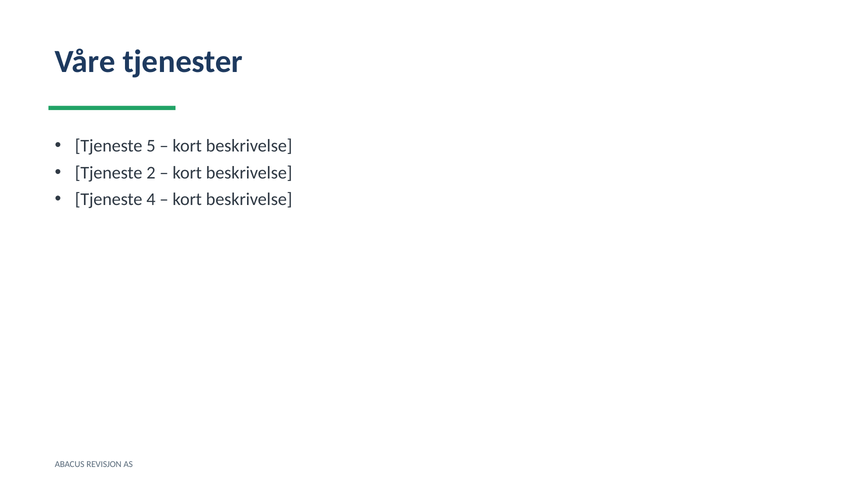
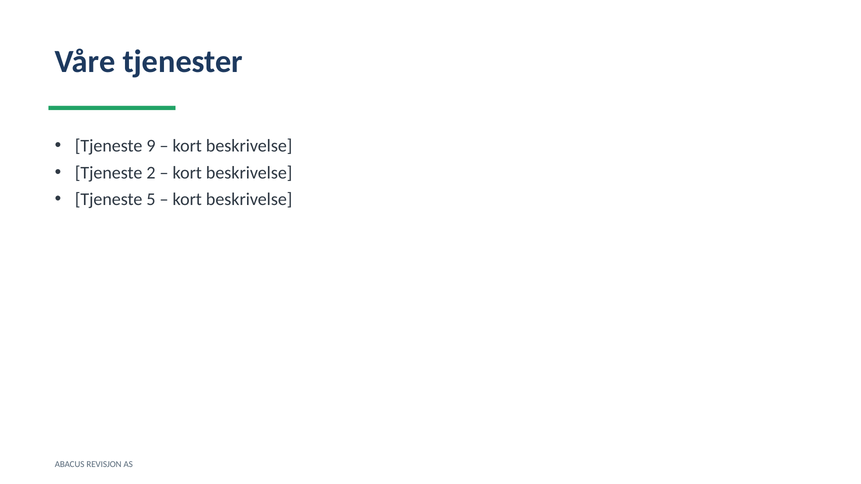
5: 5 -> 9 (151, 146)
4: 4 -> 5 (151, 200)
